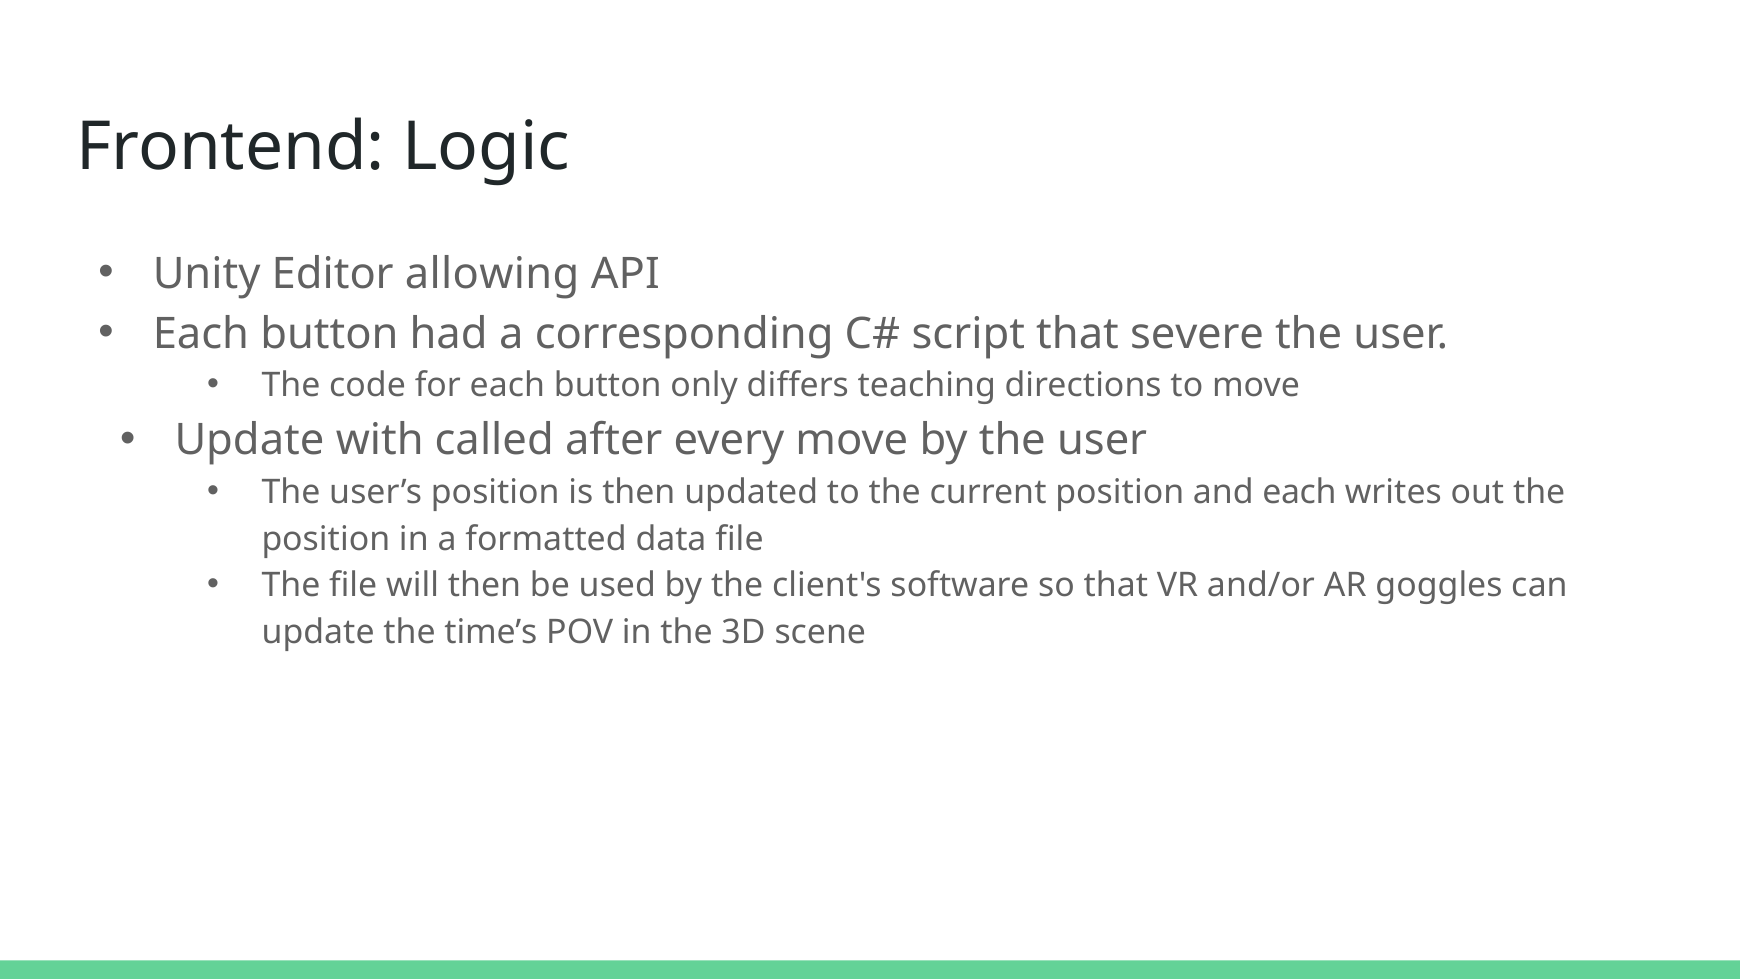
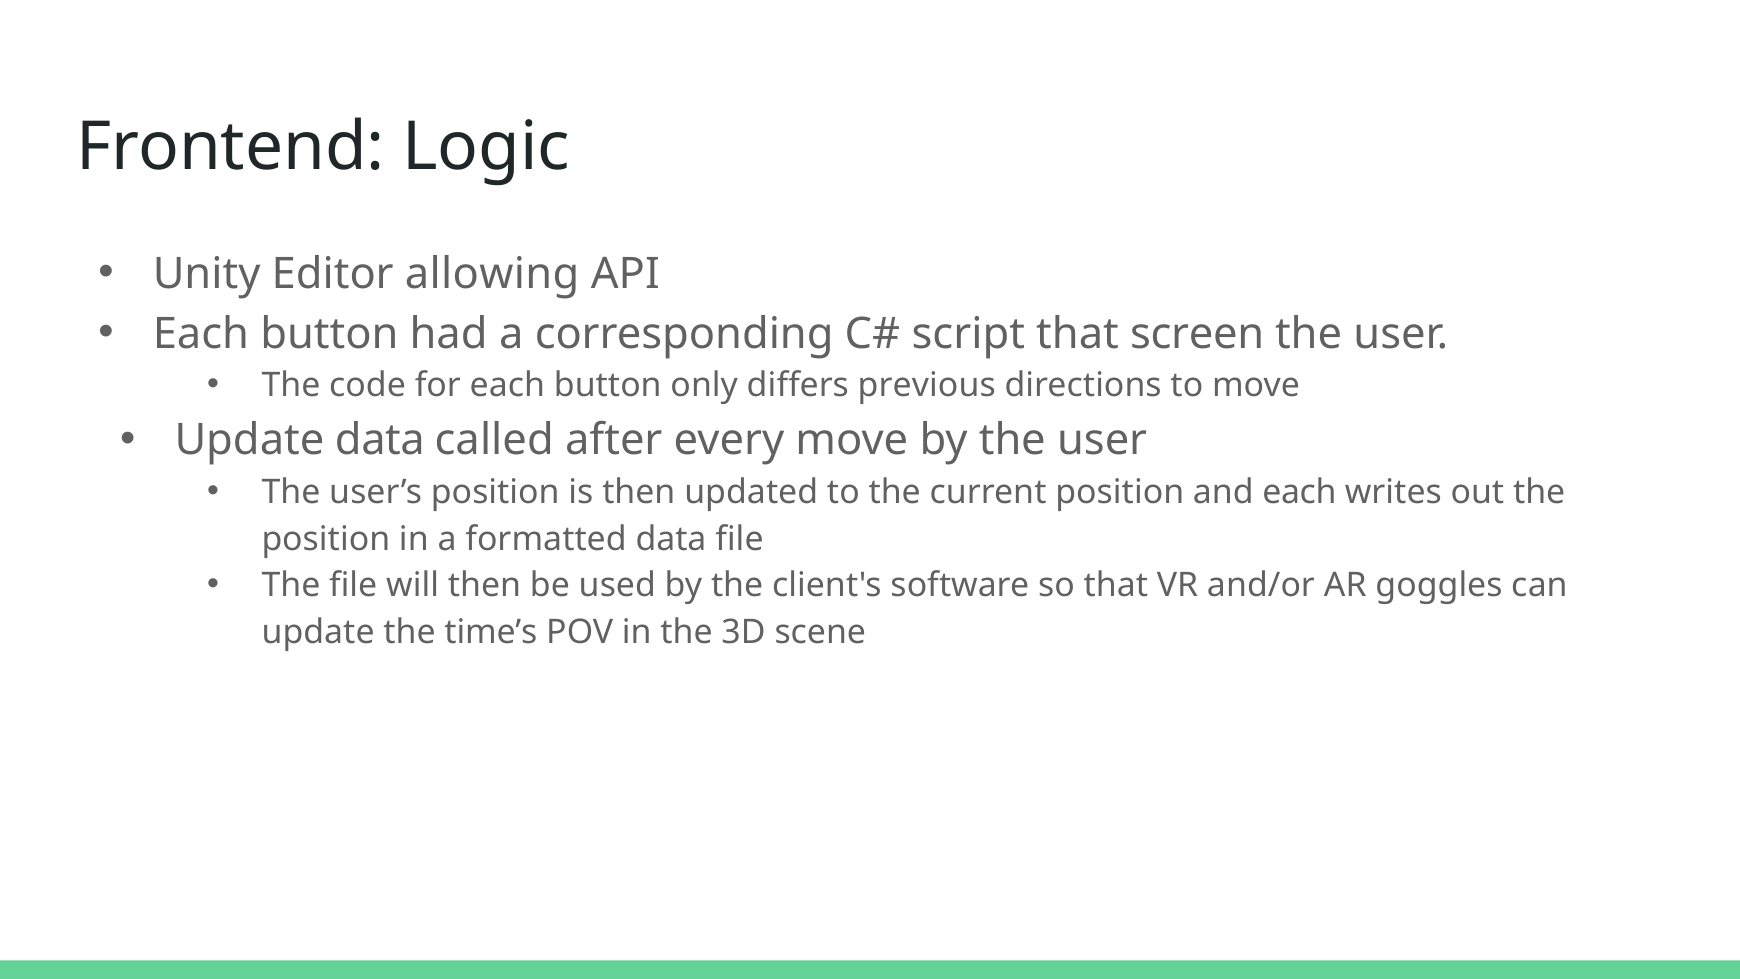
severe: severe -> screen (1197, 334)
teaching: teaching -> previous (927, 385)
Update with: with -> data (380, 440)
